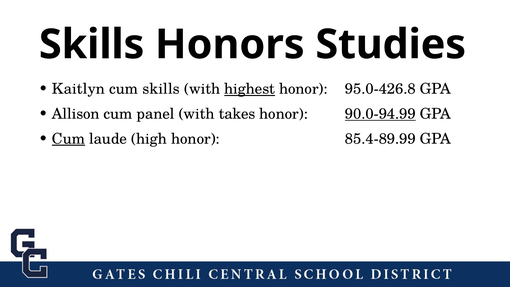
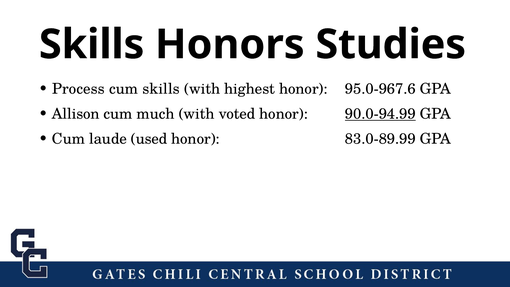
Kaitlyn: Kaitlyn -> Process (78, 89)
highest underline: present -> none (250, 89)
95.0-426.8: 95.0-426.8 -> 95.0-967.6 (380, 89)
panel: panel -> much (156, 114)
takes: takes -> voted (237, 114)
Cum underline: present -> none (68, 139)
high: high -> used (149, 139)
85.4-89.99: 85.4-89.99 -> 83.0-89.99 (380, 139)
